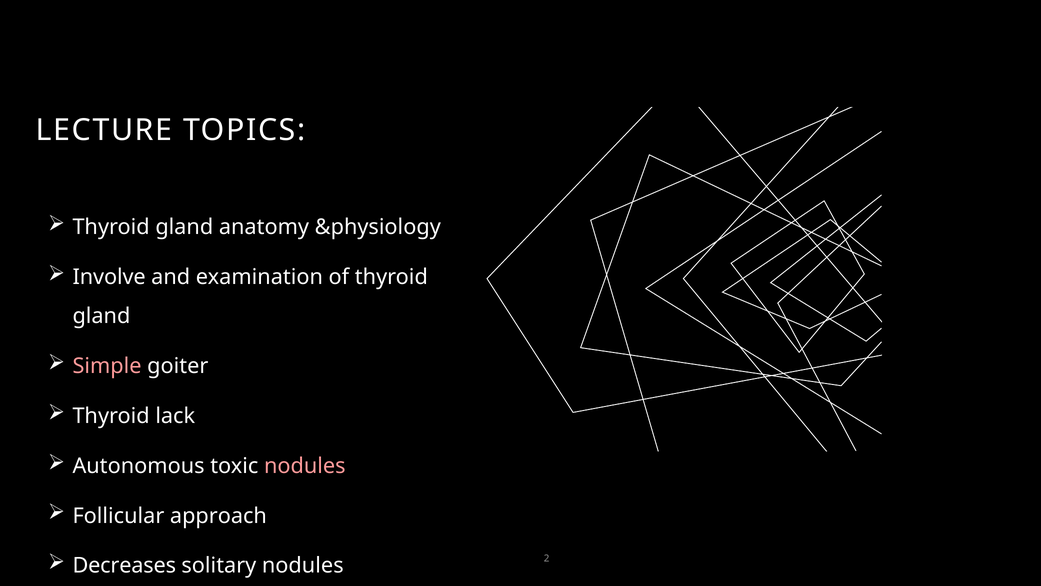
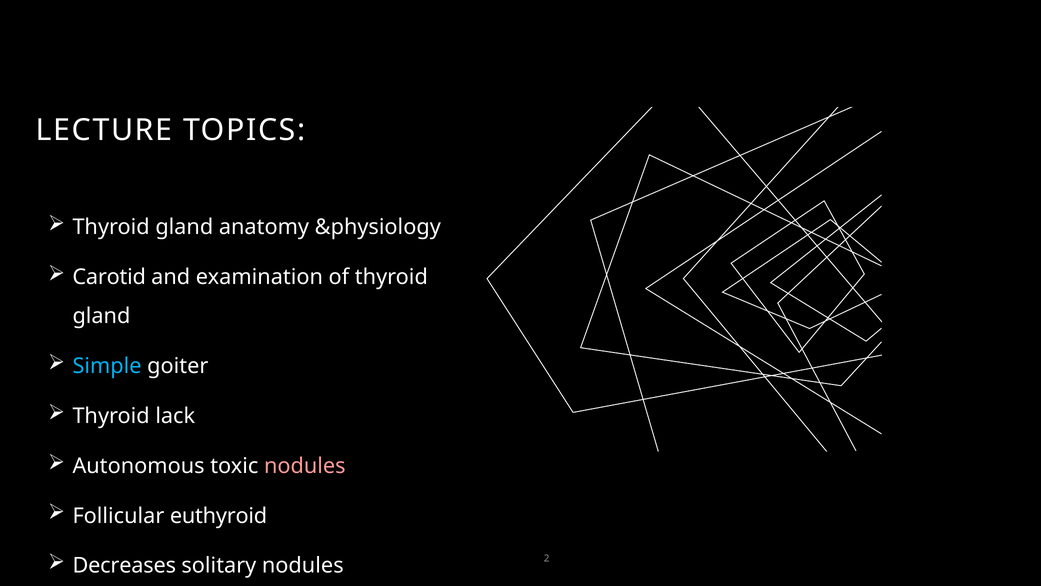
Involve: Involve -> Carotid (109, 277)
Simple colour: pink -> light blue (107, 366)
approach: approach -> euthyroid (219, 515)
